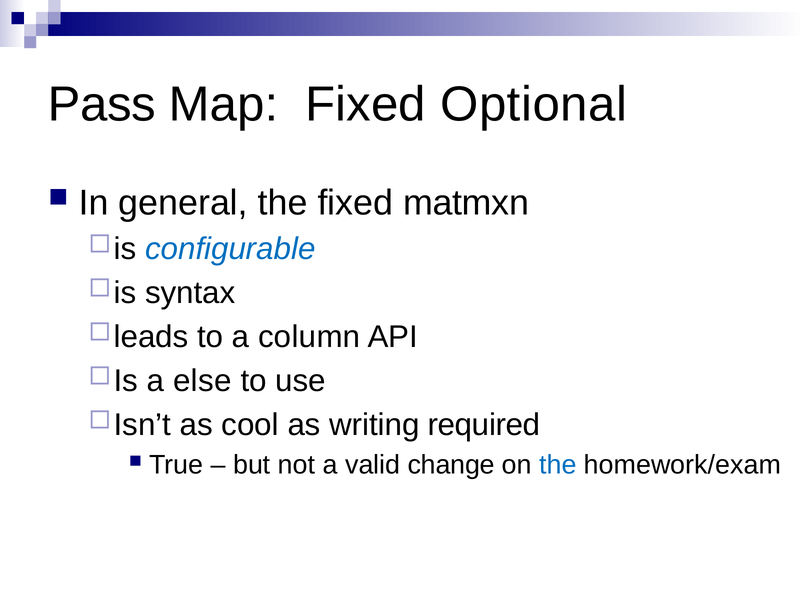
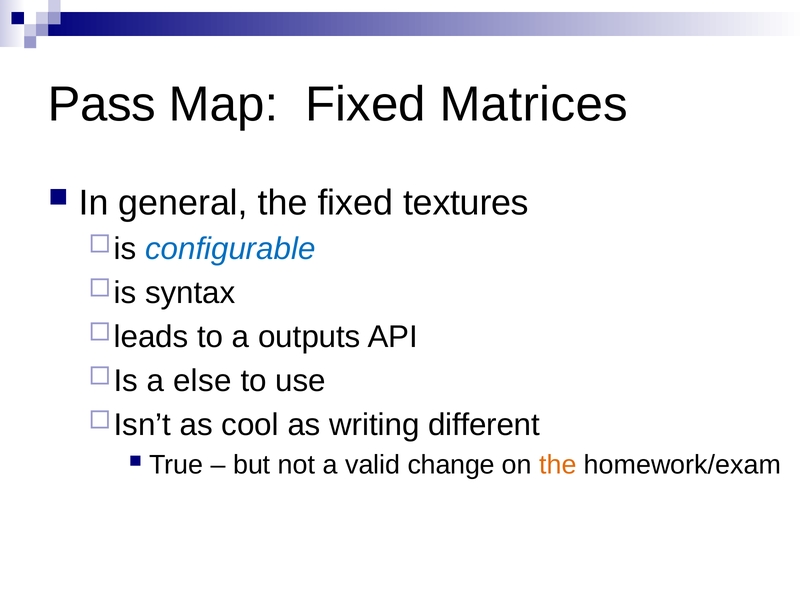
Optional: Optional -> Matrices (534, 104)
matmxn: matmxn -> textures (466, 203)
column: column -> outputs (309, 337)
required: required -> different (484, 425)
the colour: blue -> orange (558, 465)
